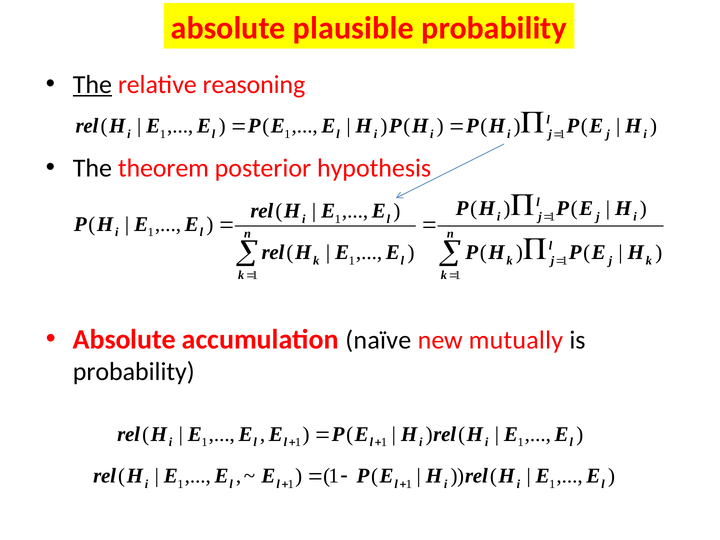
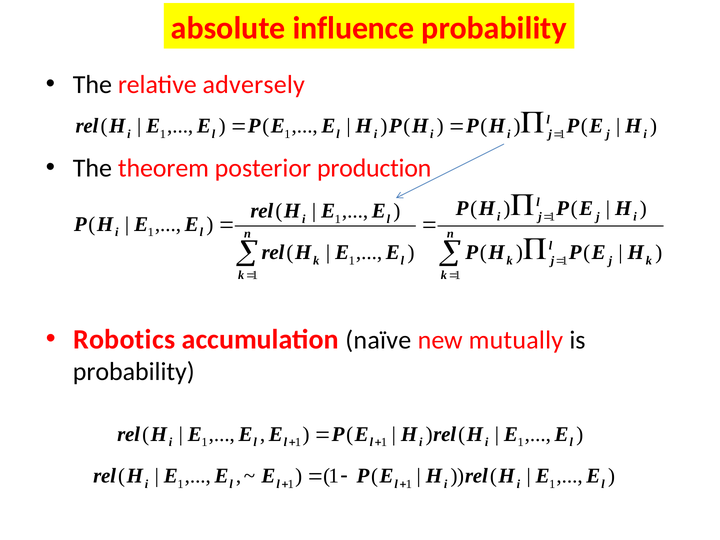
plausible: plausible -> influence (353, 28)
The underline: present -> none (92, 85)
reasoning: reasoning -> adversely (254, 85)
hypothesis: hypothesis -> production (374, 168)
Absolute: Absolute -> Robotics (124, 340)
